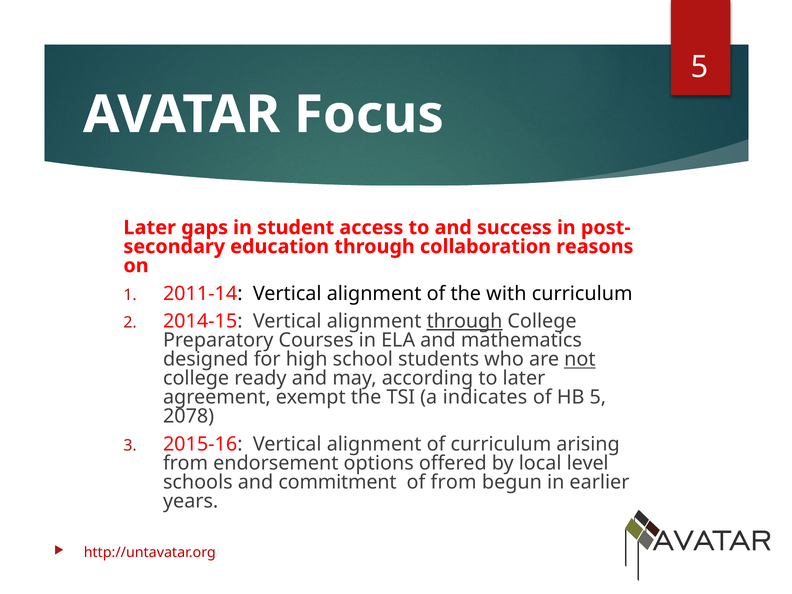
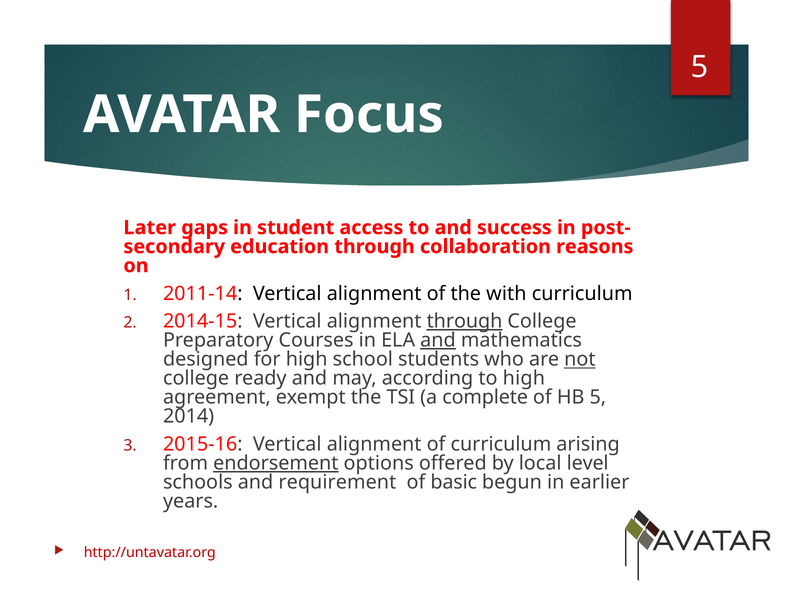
and underline: none -> present (438, 340)
to later: later -> high (524, 378)
indicates: indicates -> complete (485, 397)
2078: 2078 -> 2014 (189, 416)
endorsement underline: none -> present (276, 463)
commitment: commitment -> requirement (337, 482)
of from: from -> basic (454, 482)
